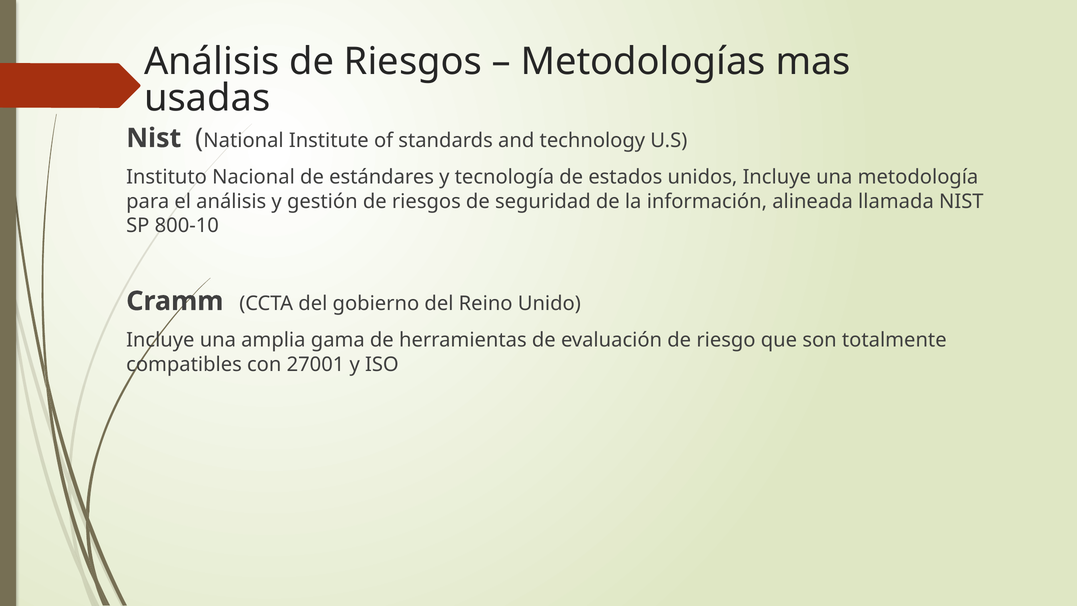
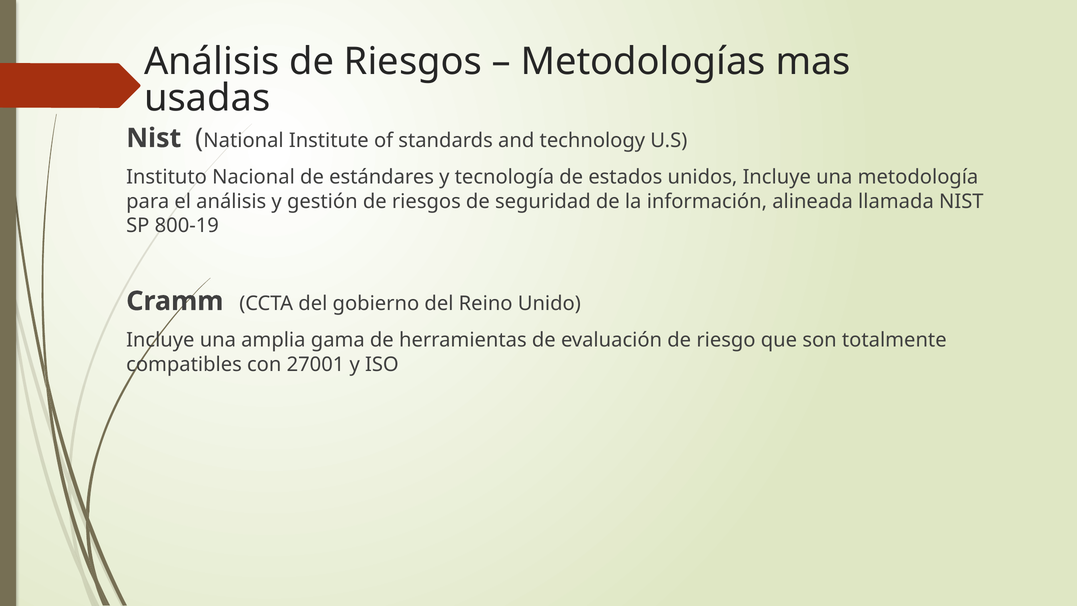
800-10: 800-10 -> 800-19 (187, 226)
